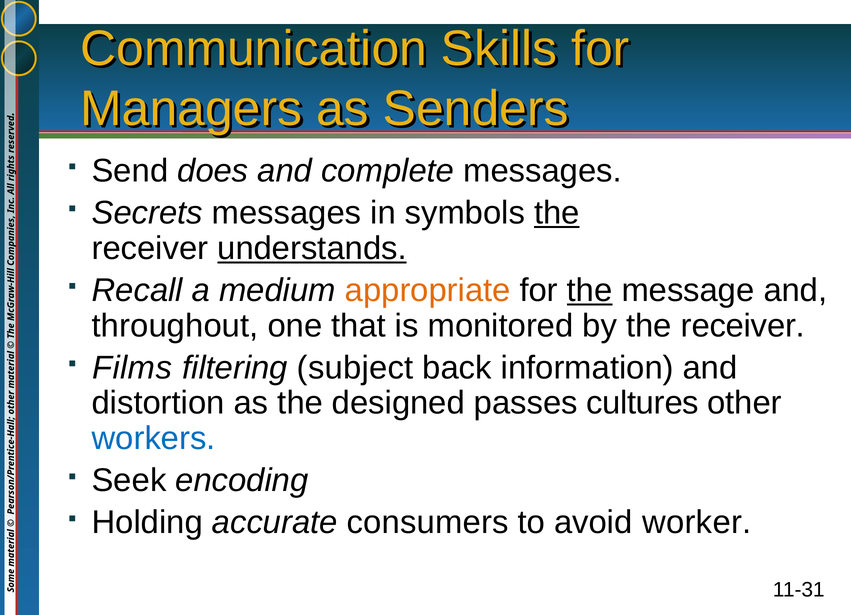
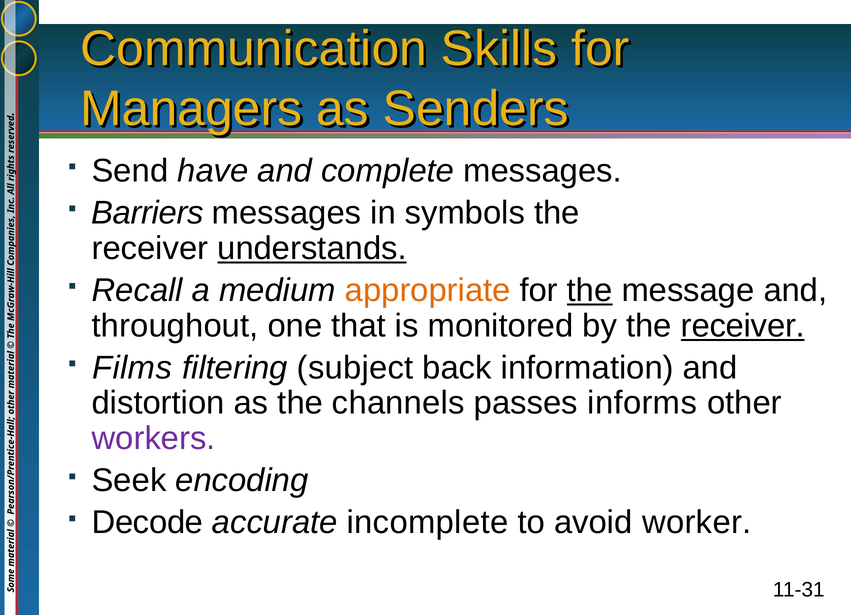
does: does -> have (213, 171)
Secrets: Secrets -> Barriers (147, 213)
the underline: present -> none (557, 213)
receiver underline: none -> present (743, 325)
designed: designed -> channels (398, 403)
cultures: cultures -> informs (642, 403)
workers colour: blue -> purple (154, 438)
Holding: Holding -> Decode (147, 522)
consumers: consumers -> incomplete (428, 522)
